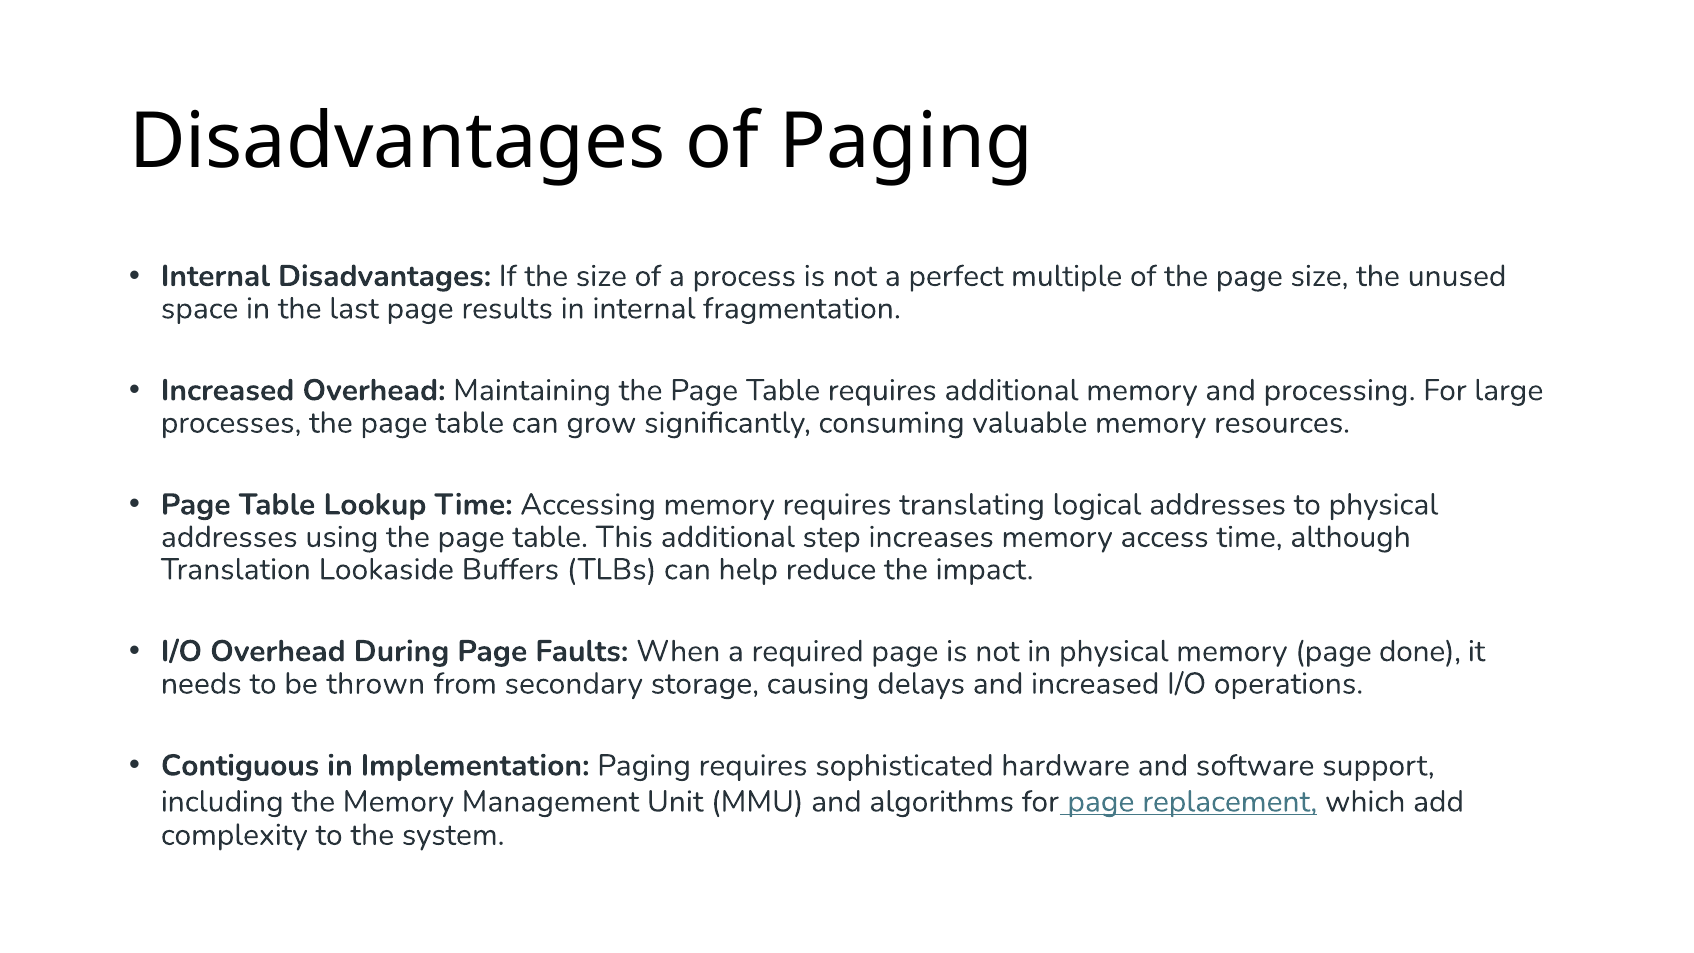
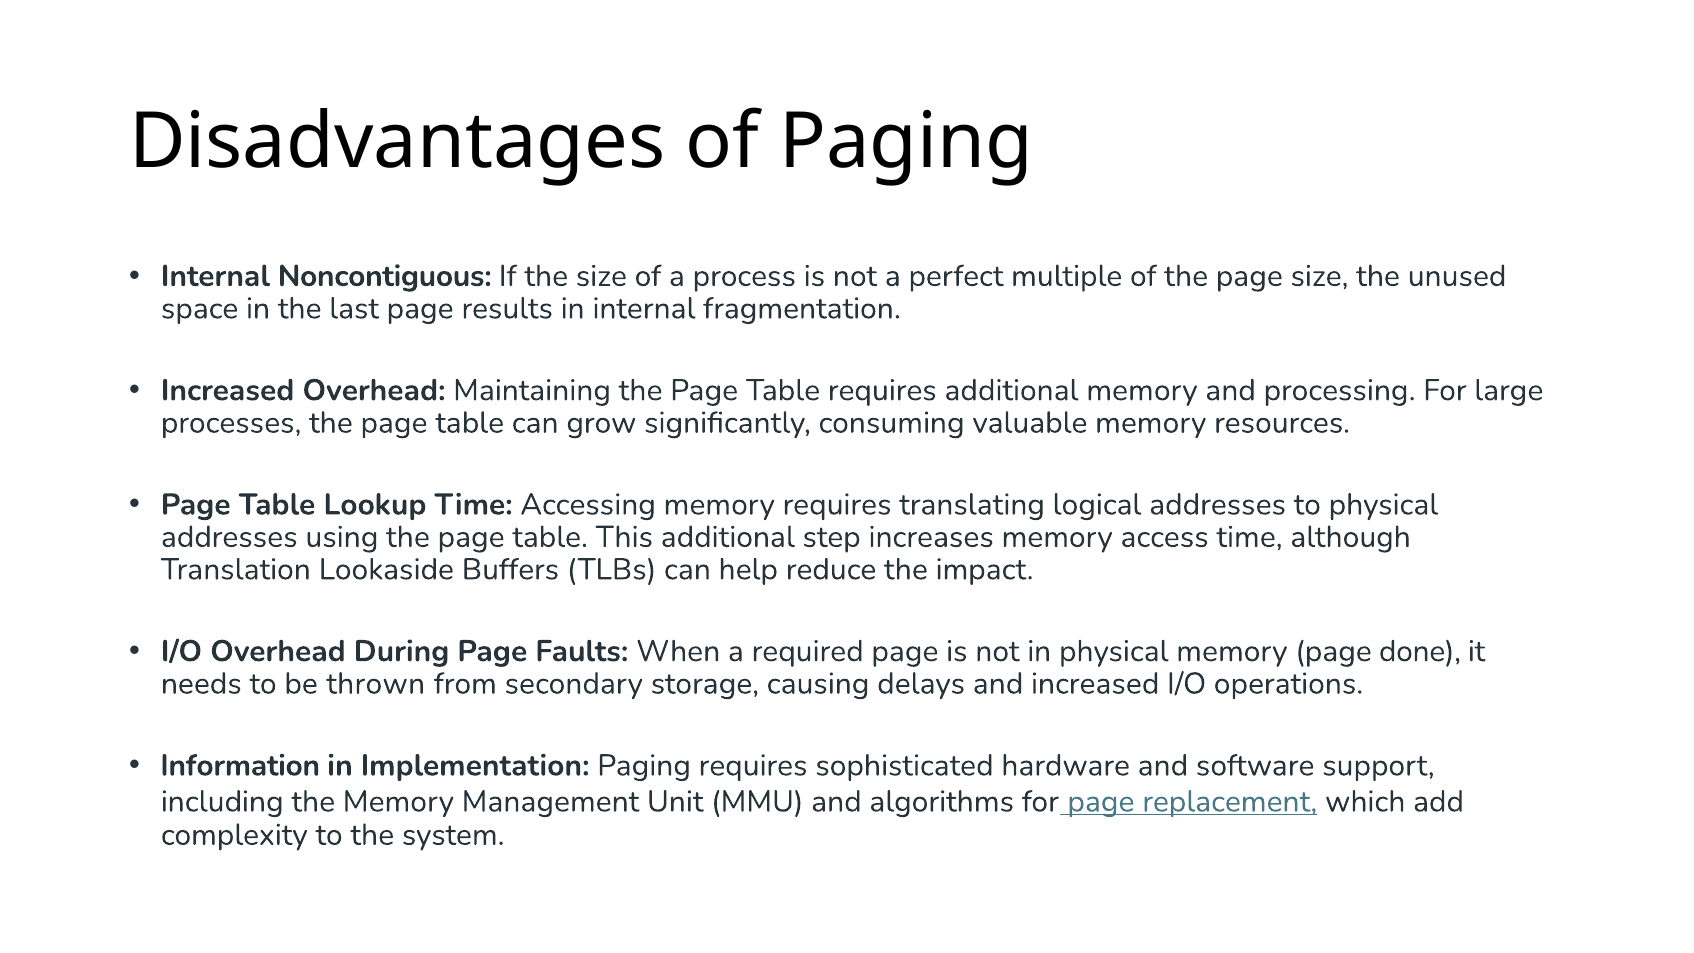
Internal Disadvantages: Disadvantages -> Noncontiguous (385, 276)
Contiguous: Contiguous -> Information (240, 765)
